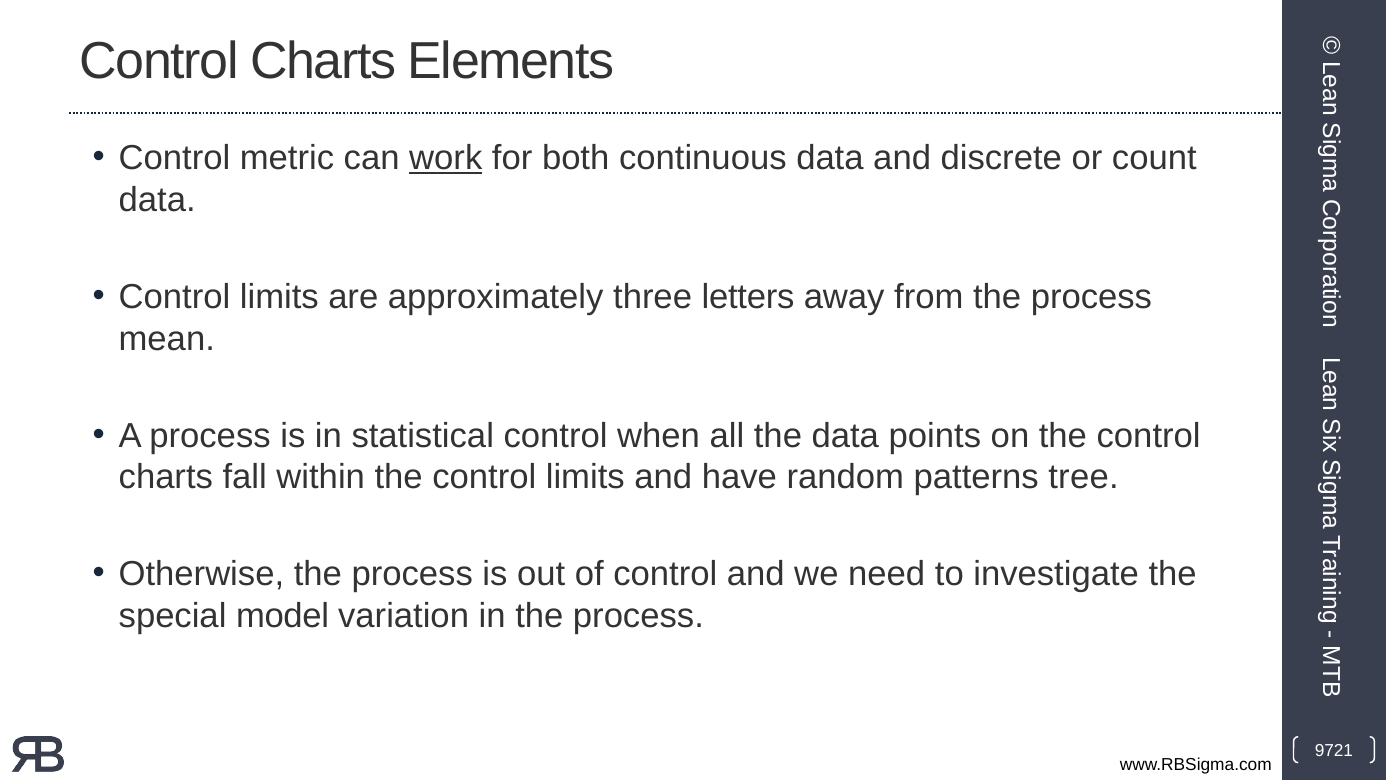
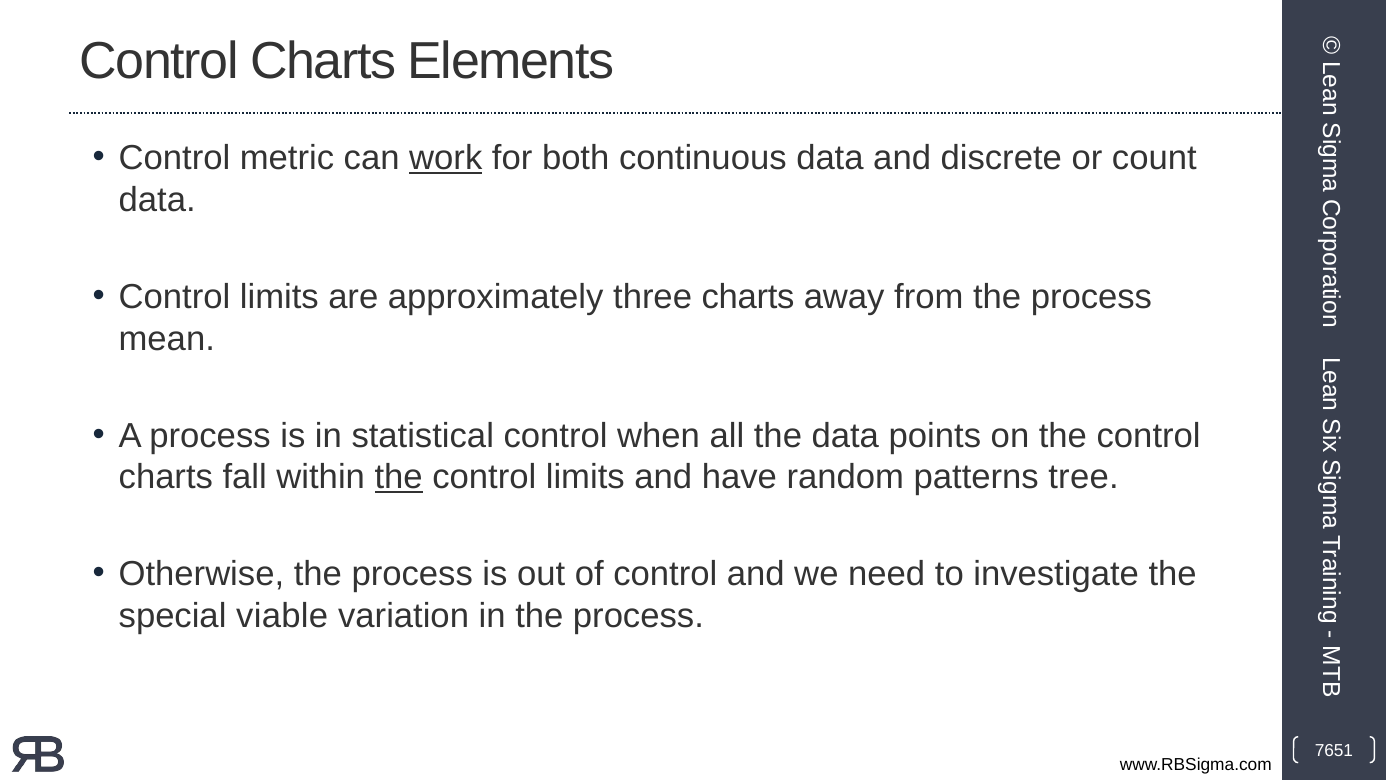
three letters: letters -> charts (748, 297)
the underline: none -> present (399, 477)
model: model -> viable (282, 616)
9721: 9721 -> 7651 (1334, 750)
